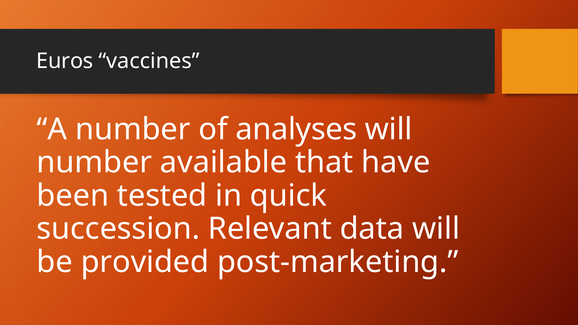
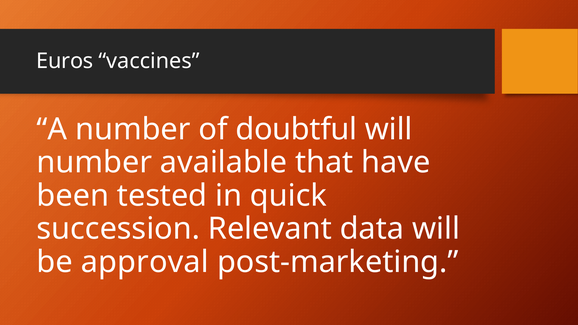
analyses: analyses -> doubtful (296, 129)
provided: provided -> approval (145, 262)
